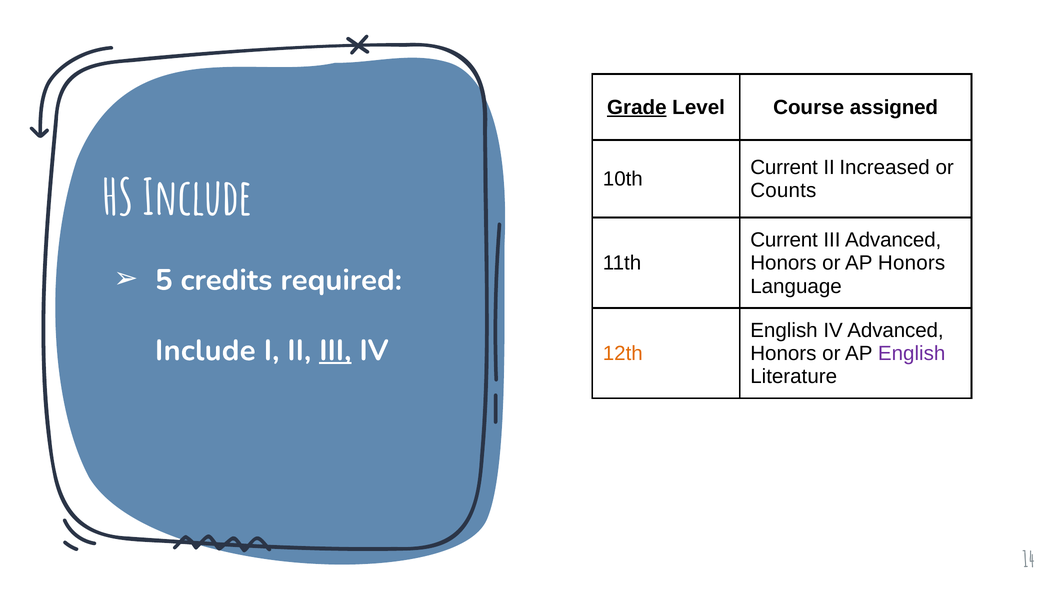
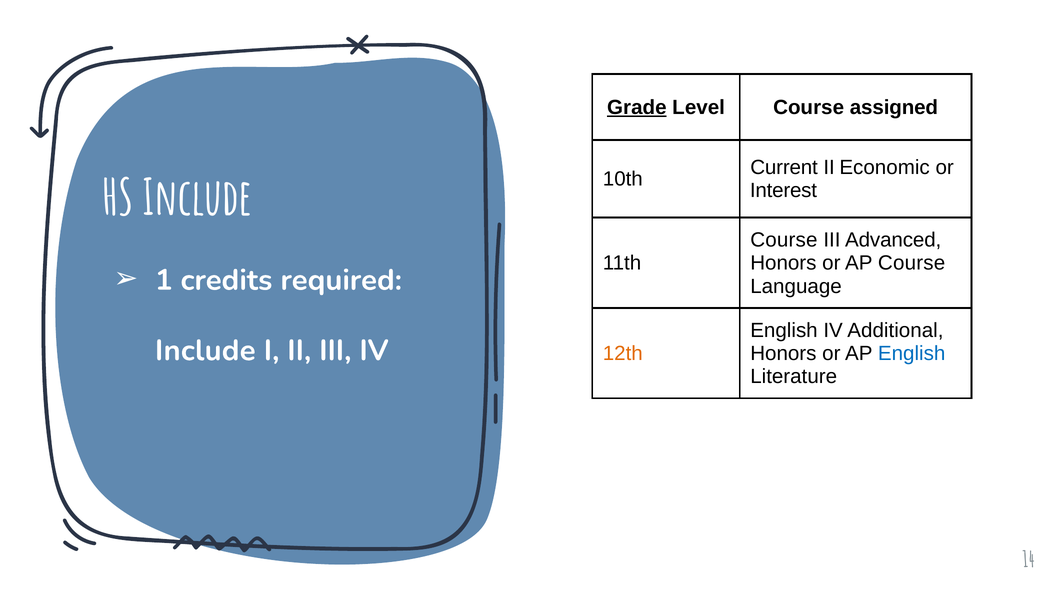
Increased: Increased -> Economic (885, 168)
Counts: Counts -> Interest (783, 191)
Current: Current -> Course (784, 240)
AP Honors: Honors -> Course (912, 263)
5: 5 -> 1 (164, 280)
IV Advanced: Advanced -> Additional (895, 331)
III underline: present -> none (335, 351)
English colour: purple -> blue (912, 354)
